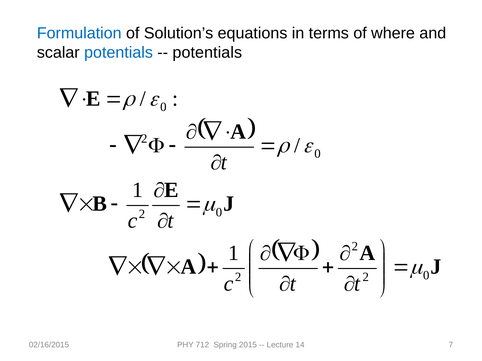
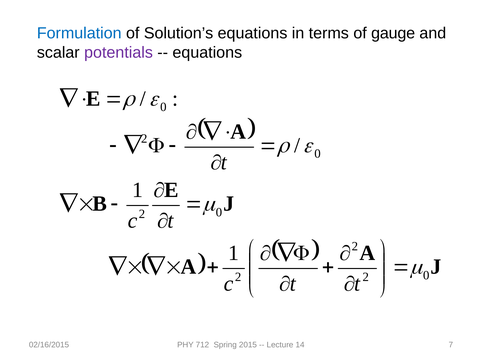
where: where -> gauge (393, 33)
potentials colour: blue -> purple (119, 52)
potentials: potentials -> equations (207, 52)
